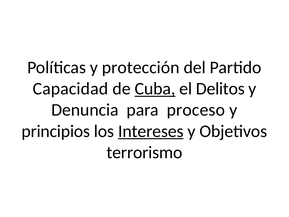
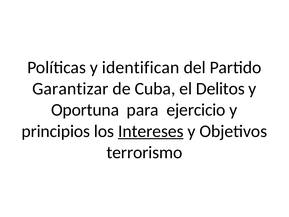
protección: protección -> identifican (141, 67)
Capacidad: Capacidad -> Garantizar (70, 89)
Cuba underline: present -> none (155, 89)
Denuncia: Denuncia -> Oportuna (85, 110)
proceso: proceso -> ejercicio (196, 110)
